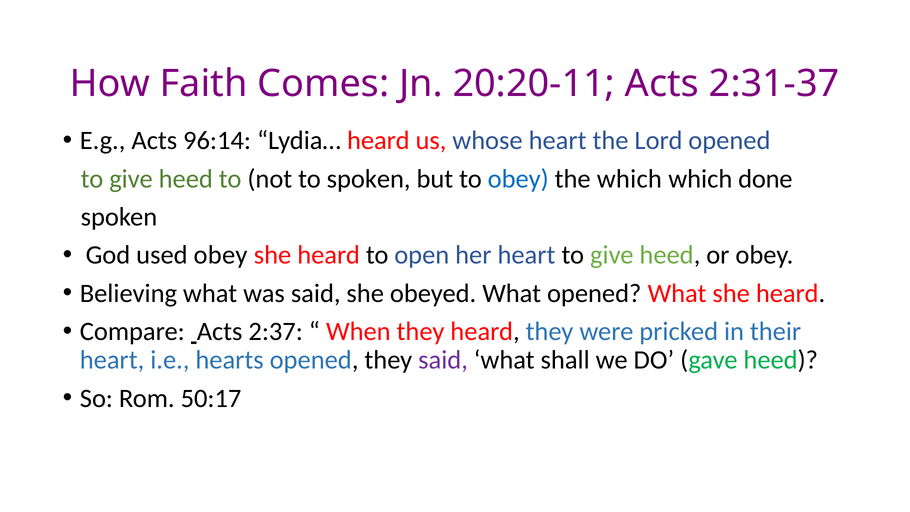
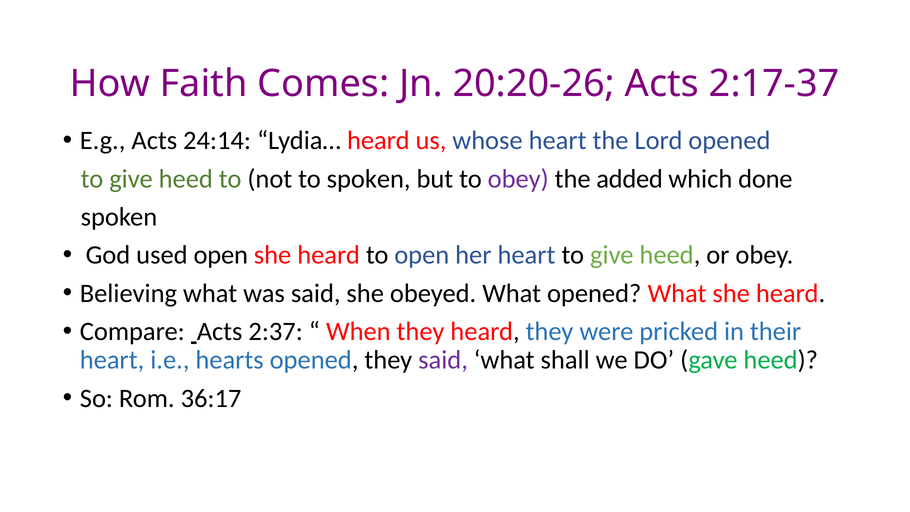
20:20-11: 20:20-11 -> 20:20-26 (534, 84)
2:31-37: 2:31-37 -> 2:17-37 (774, 84)
96:14: 96:14 -> 24:14 (217, 141)
obey colour: blue -> purple (518, 179)
the which: which -> added (630, 179)
used obey: obey -> open (221, 255)
50:17: 50:17 -> 36:17 (211, 398)
